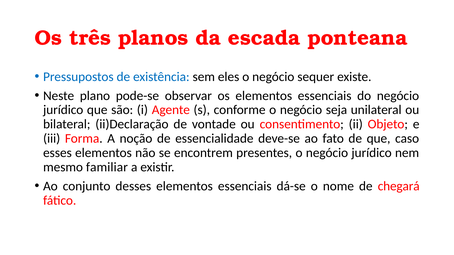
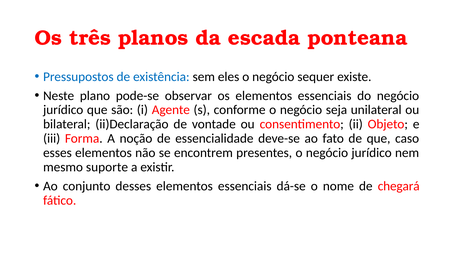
familiar: familiar -> suporte (107, 167)
